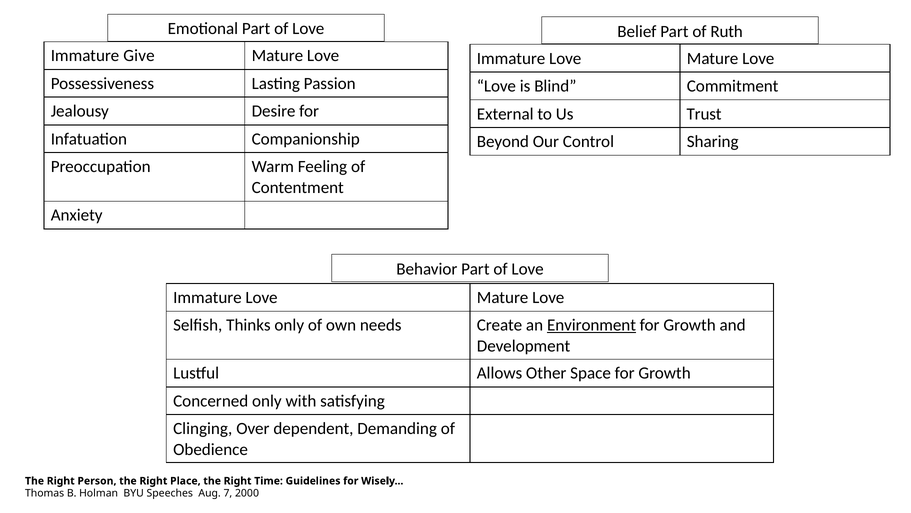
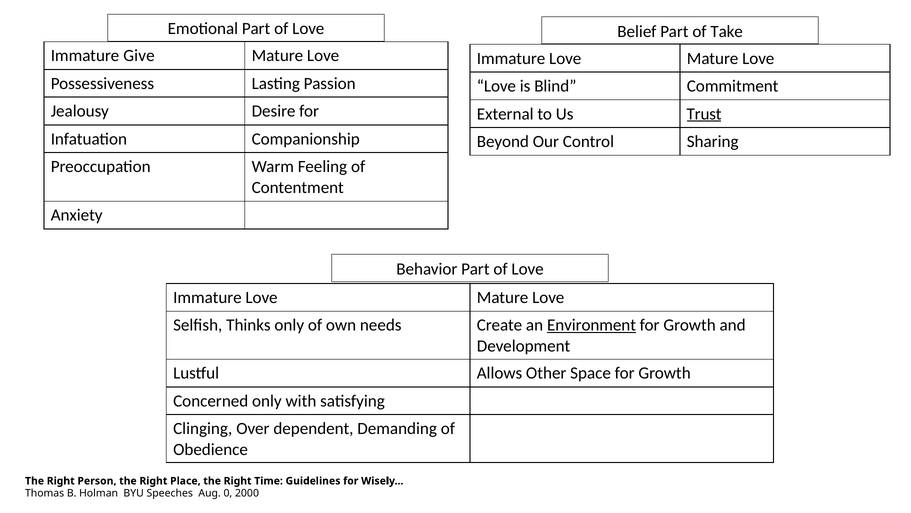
Ruth: Ruth -> Take (727, 31)
Trust underline: none -> present (704, 114)
7: 7 -> 0 (228, 493)
